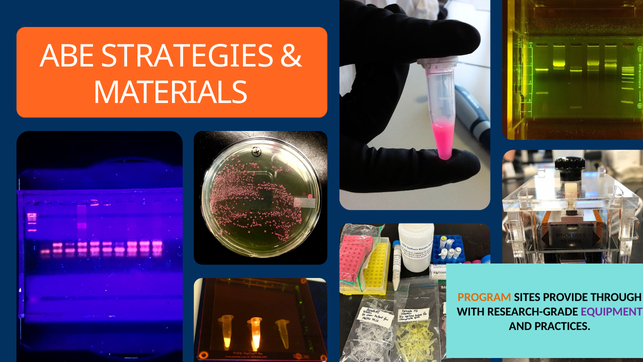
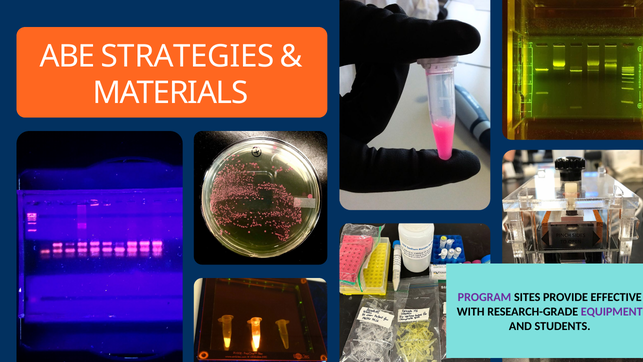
PROGRAM colour: orange -> purple (485, 297)
THROUGH: THROUGH -> EFFECTIVE (616, 297)
PRACTICES: PRACTICES -> STUDENTS (563, 326)
